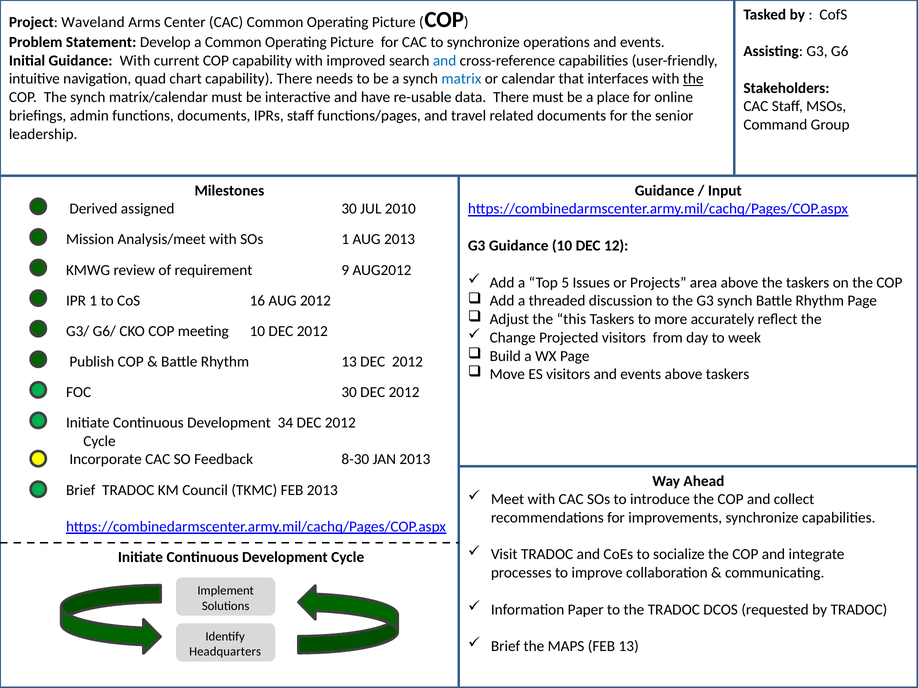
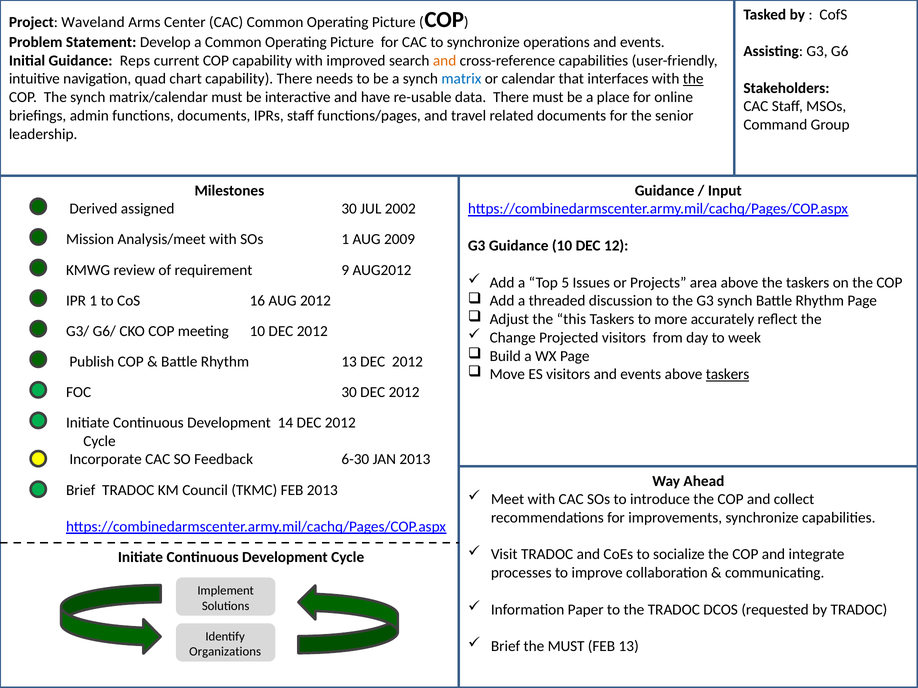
Guidance With: With -> Reps (135, 61)
and colour: blue -> orange (445, 61)
2010: 2010 -> 2002 (400, 209)
AUG 2013: 2013 -> 2009 (400, 240)
taskers underline: none -> present (728, 375)
34: 34 -> 14 (285, 423)
8-30: 8-30 -> 6-30 (355, 460)
the MAPS: MAPS -> MUST (566, 647)
Headquarters: Headquarters -> Organizations (225, 652)
